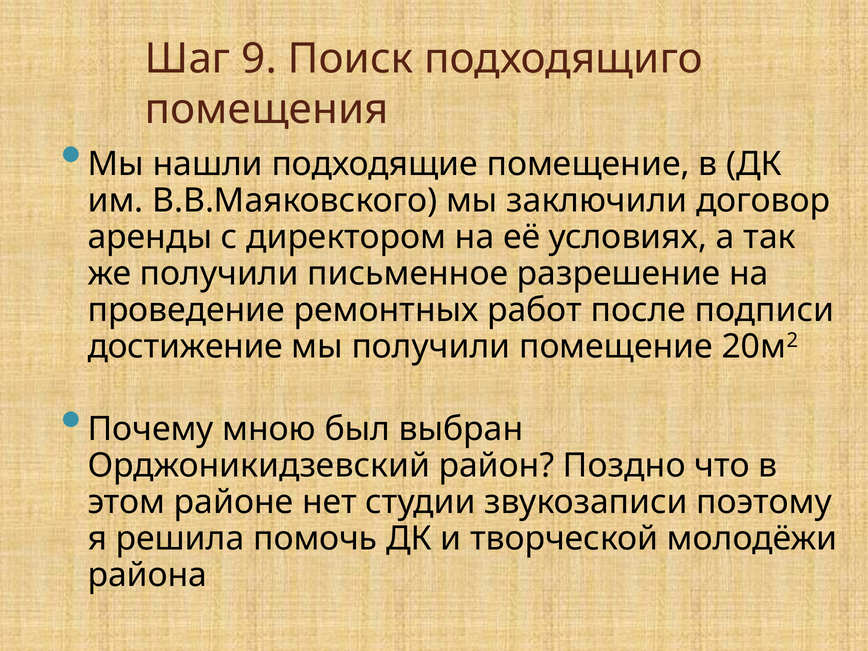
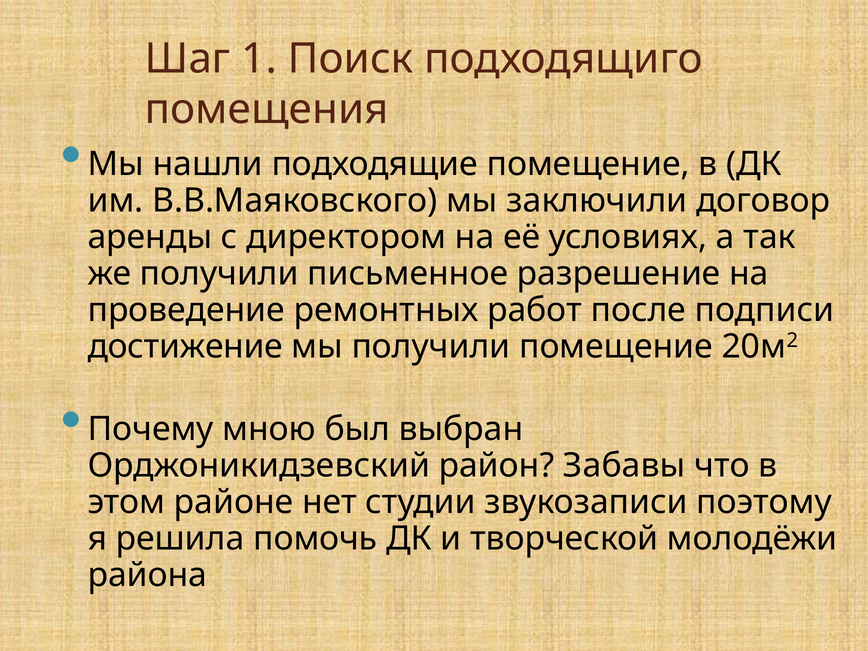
9: 9 -> 1 (259, 59)
Поздно: Поздно -> Забавы (624, 466)
